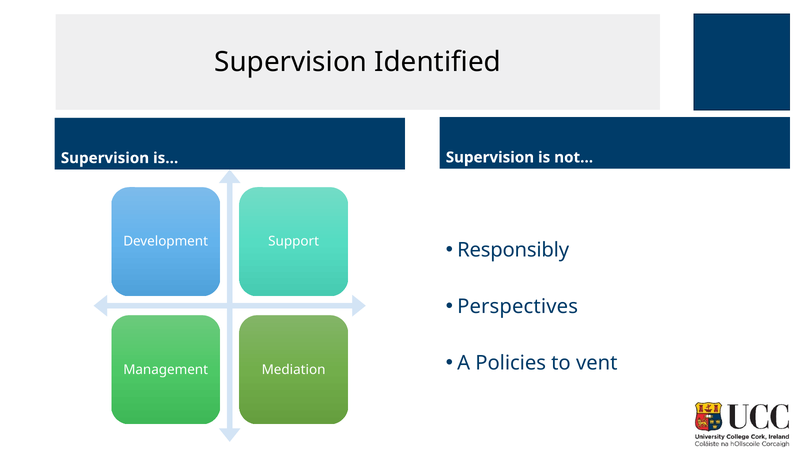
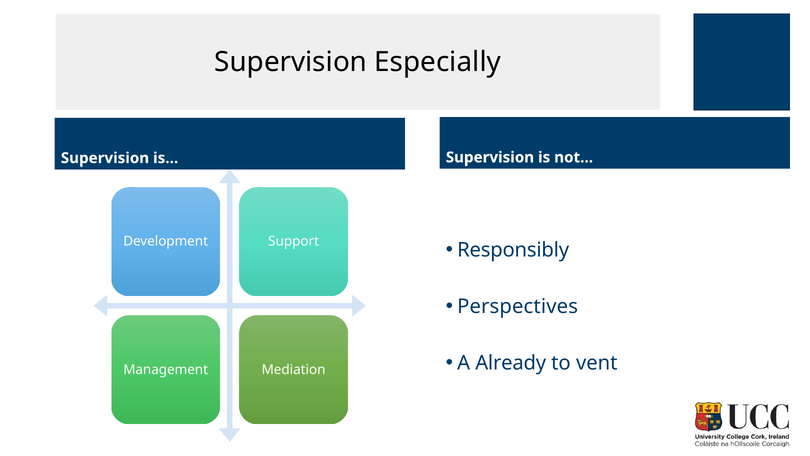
Identified: Identified -> Especially (438, 62)
Policies: Policies -> Already (511, 363)
